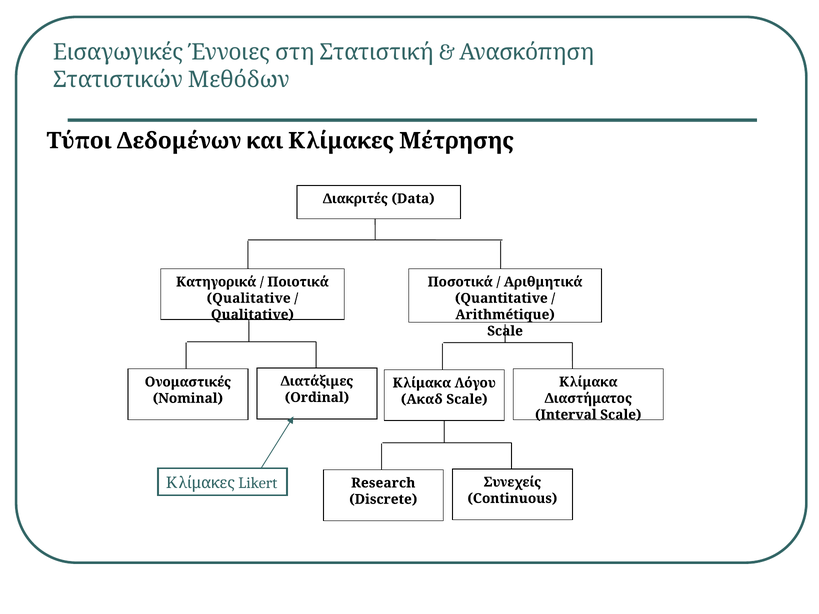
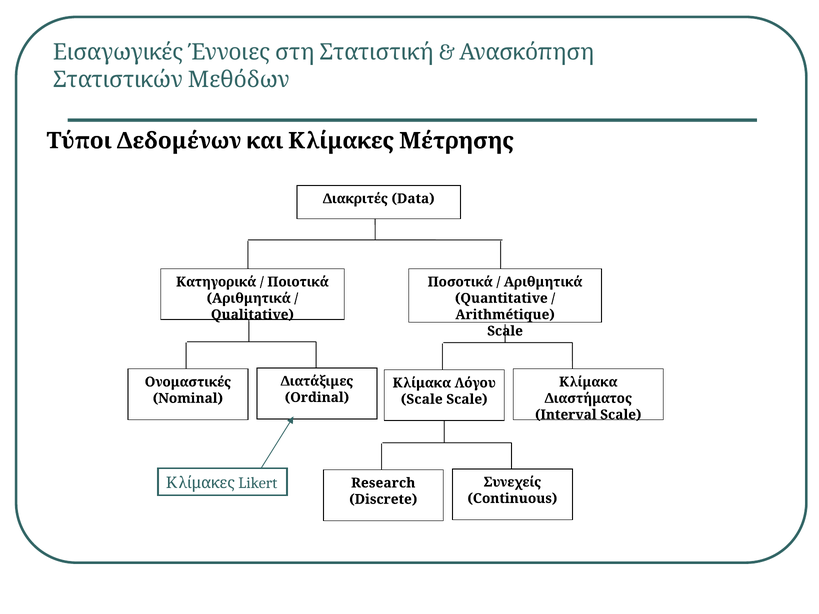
Qualitative: Qualitative -> Αριθμητικά (249, 298)
Ακαδ: Ακαδ -> Scale (422, 399)
